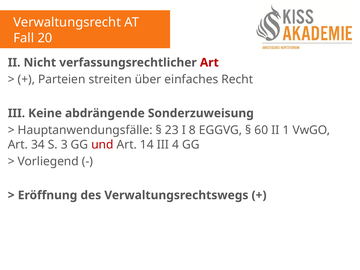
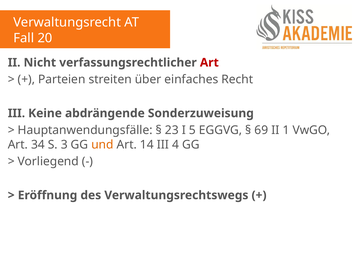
8: 8 -> 5 (192, 130)
60: 60 -> 69 (261, 130)
und colour: red -> orange (102, 145)
